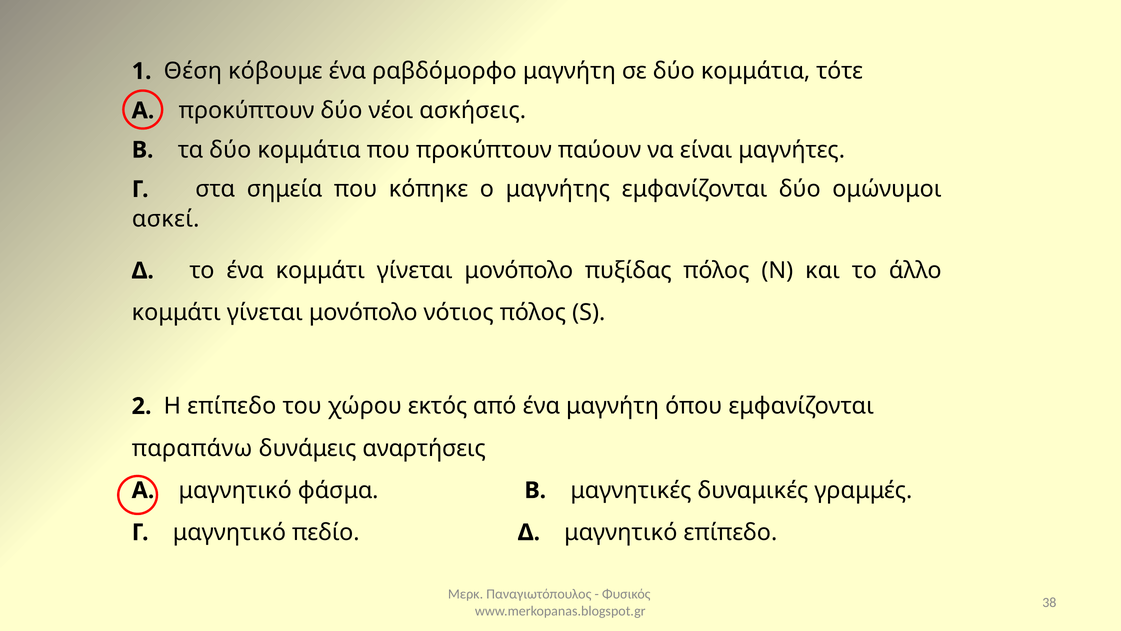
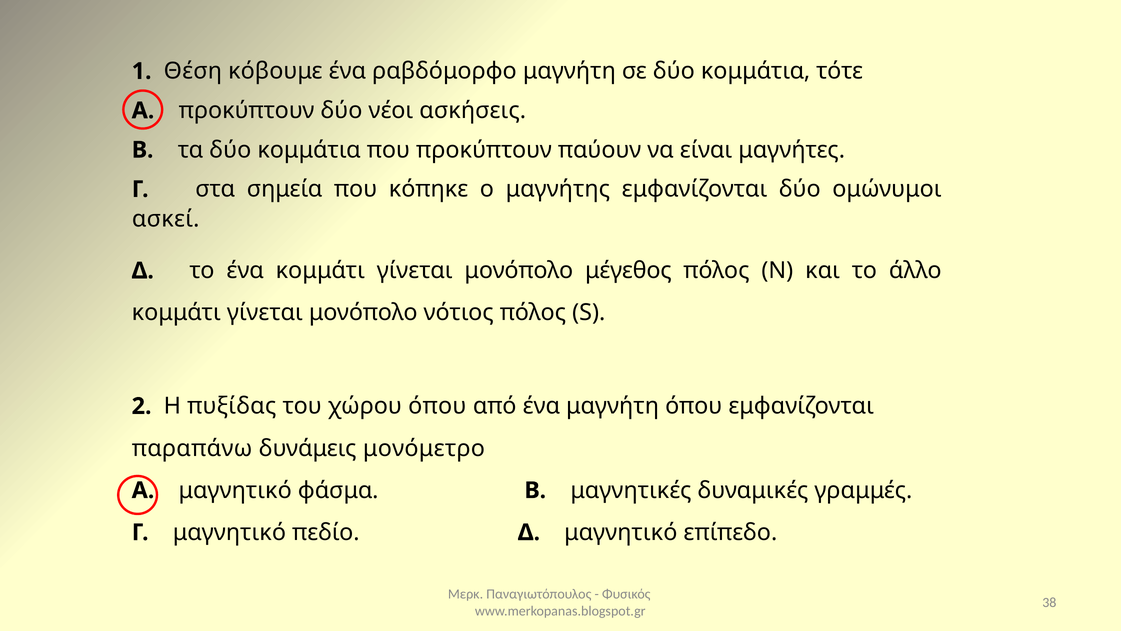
πυξίδας: πυξίδας -> μέγεθος (628, 270)
Η επίπεδο: επίπεδο -> πυξίδας (232, 406)
χώρου εκτός: εκτός -> όπου (437, 406)
αναρτήσεις: αναρτήσεις -> μονόμετρο (424, 448)
